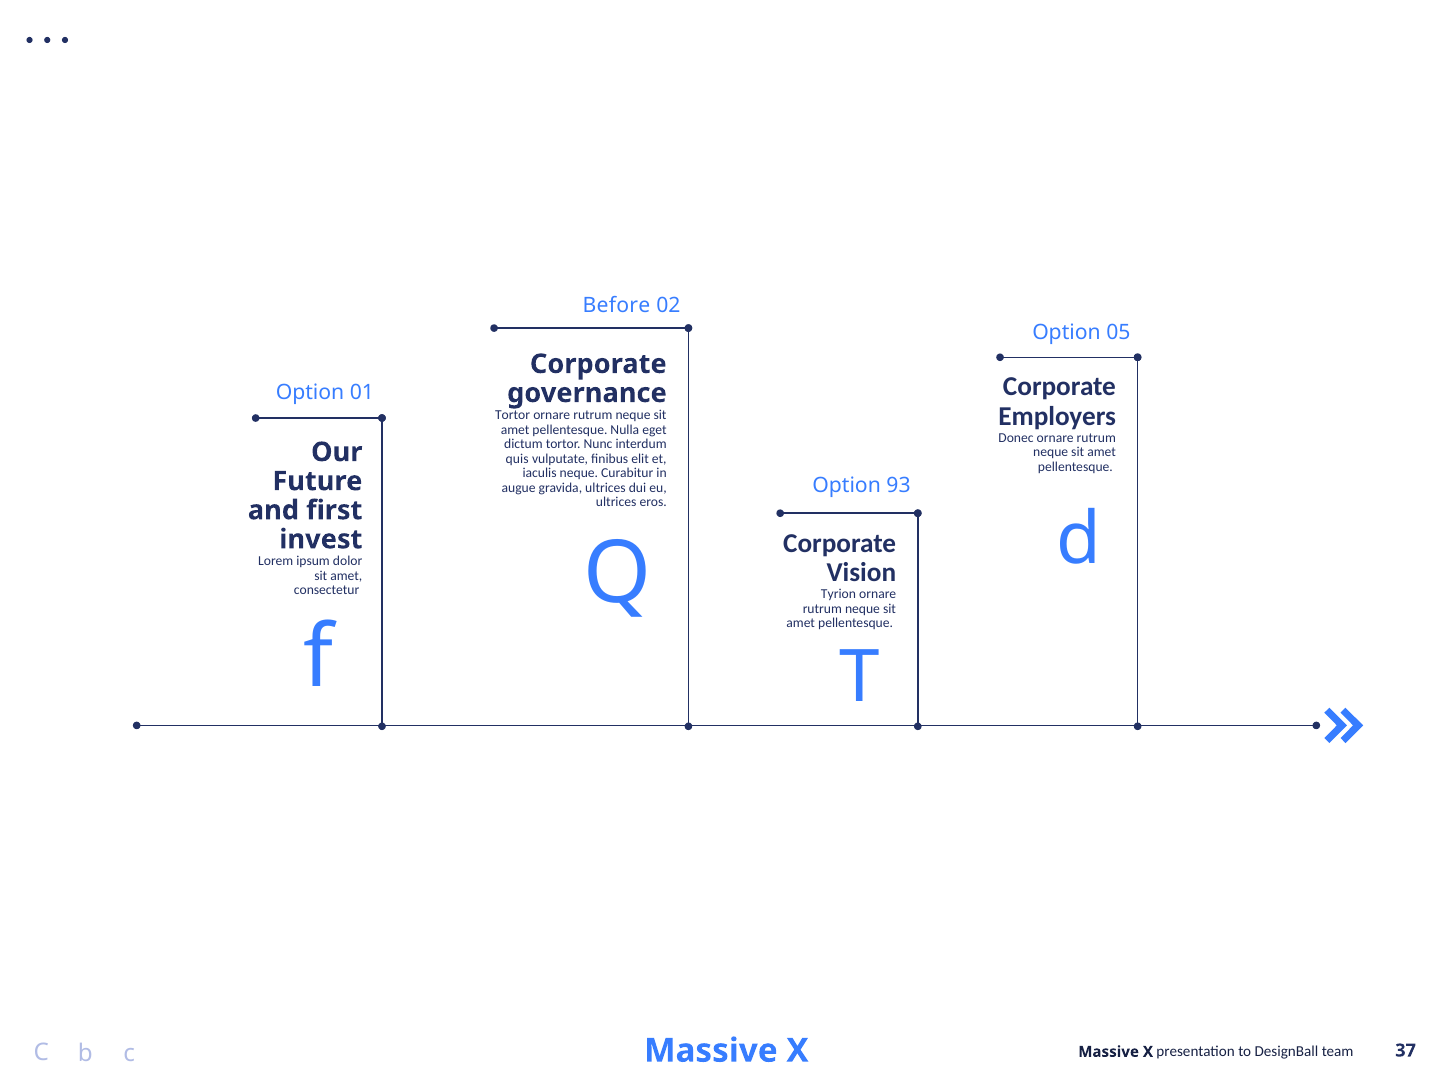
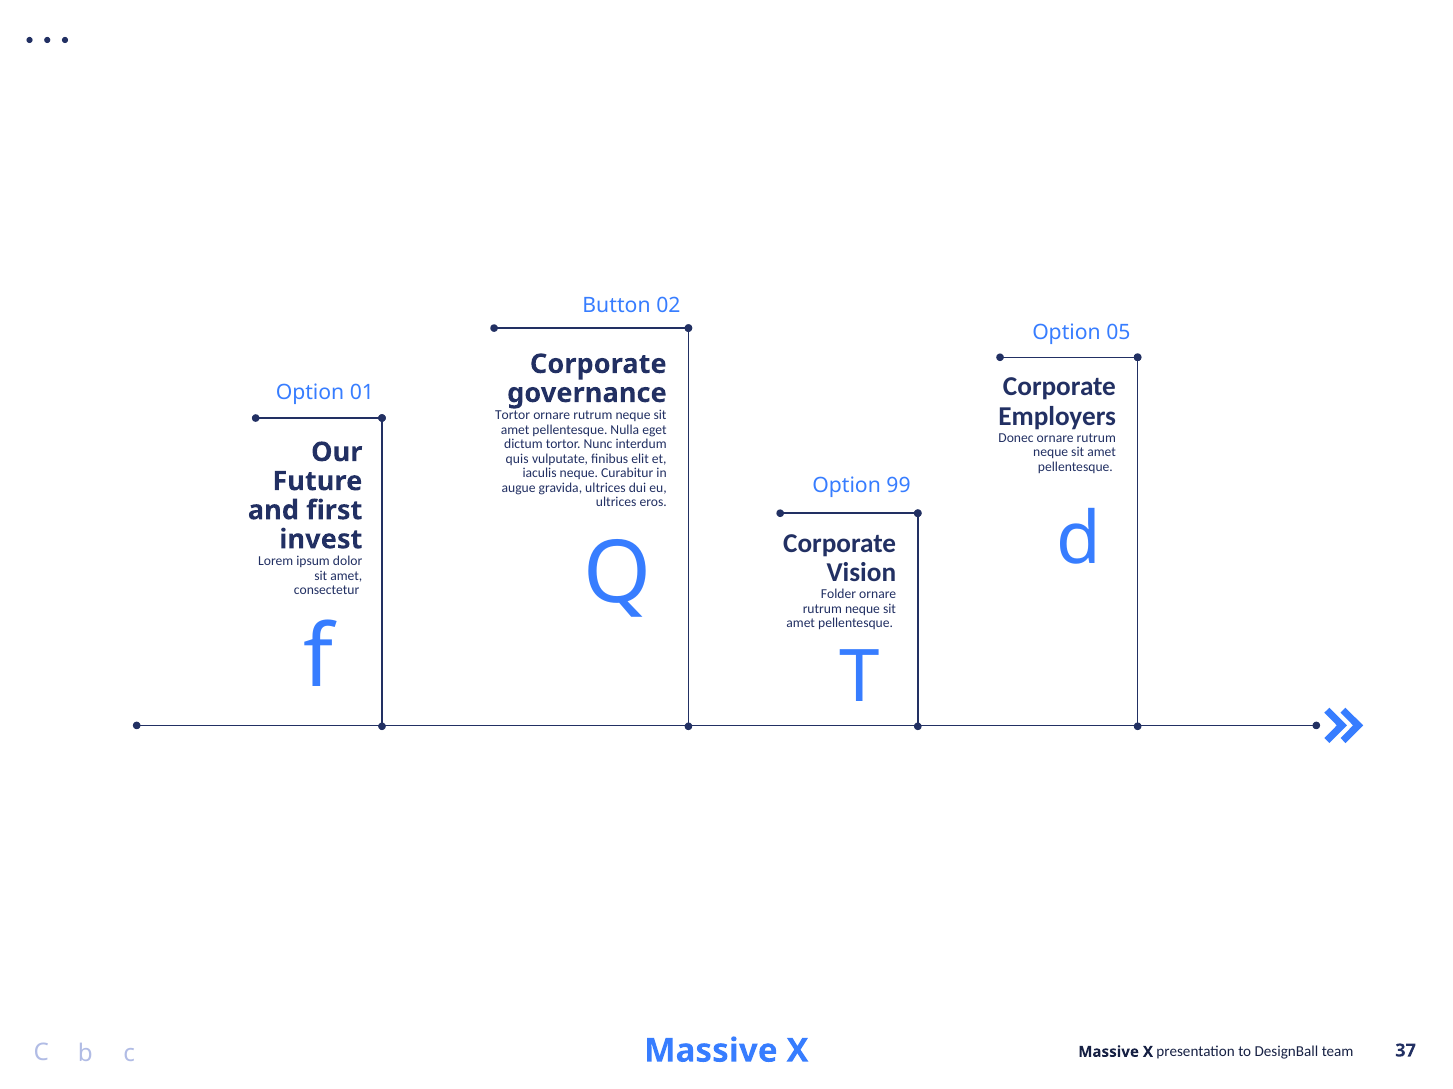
Before: Before -> Button (617, 305)
93: 93 -> 99 (899, 486)
Tyrion: Tyrion -> Folder (839, 594)
